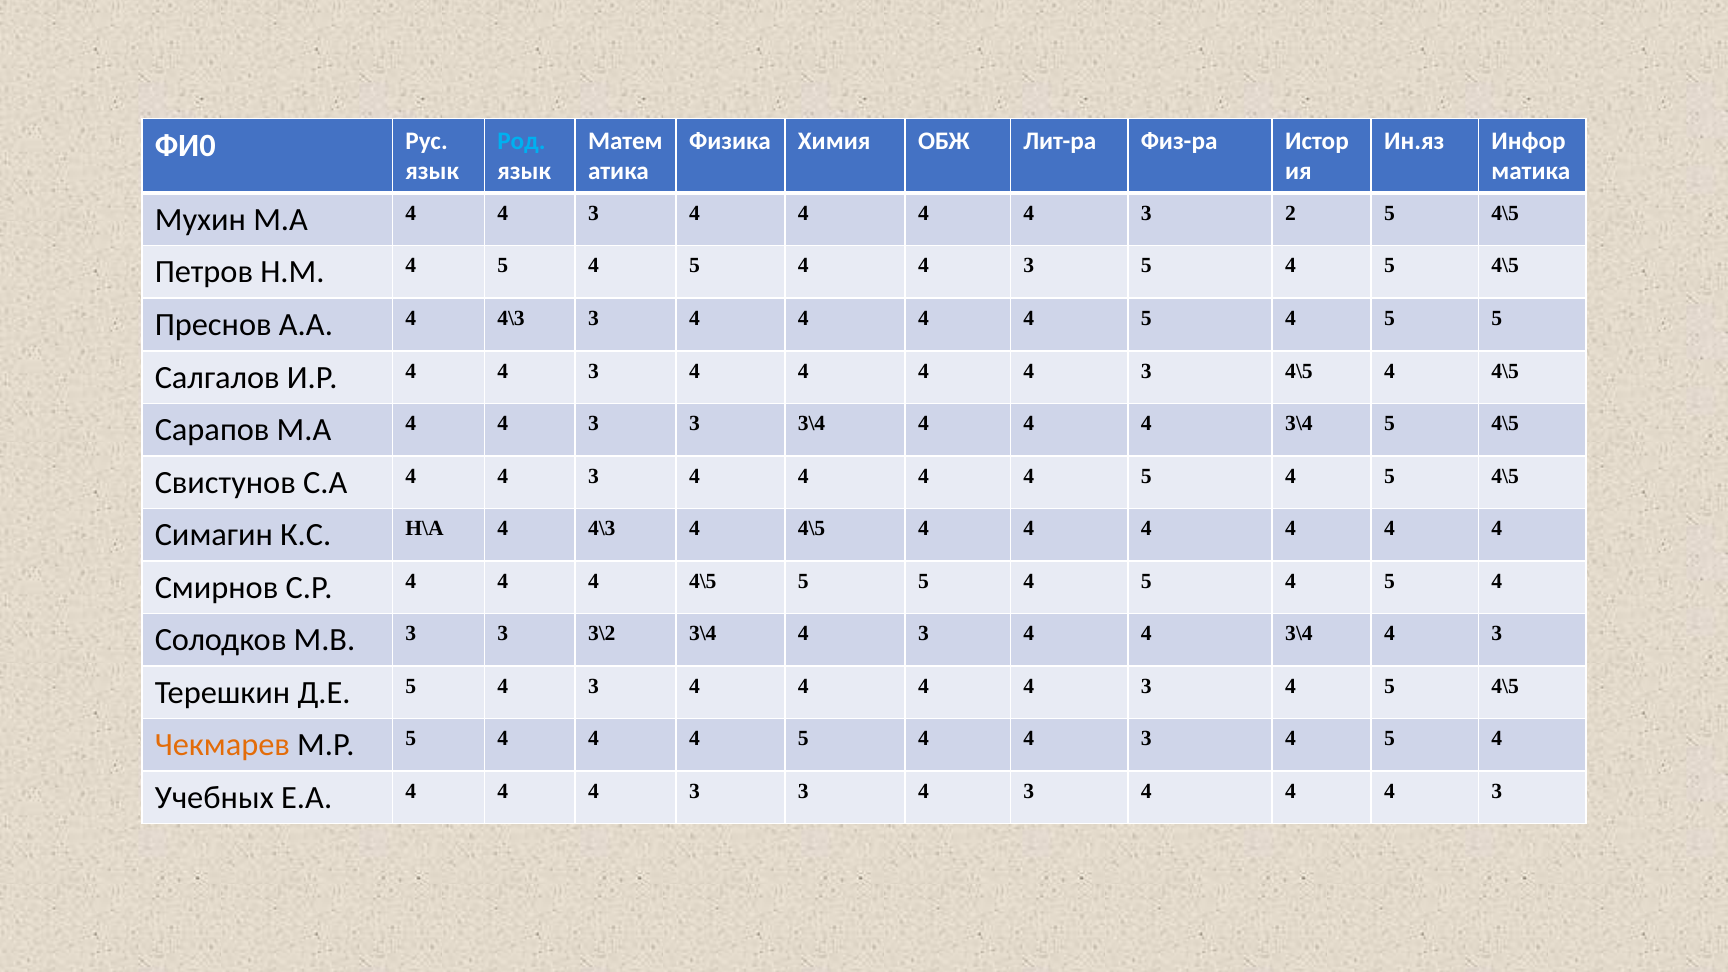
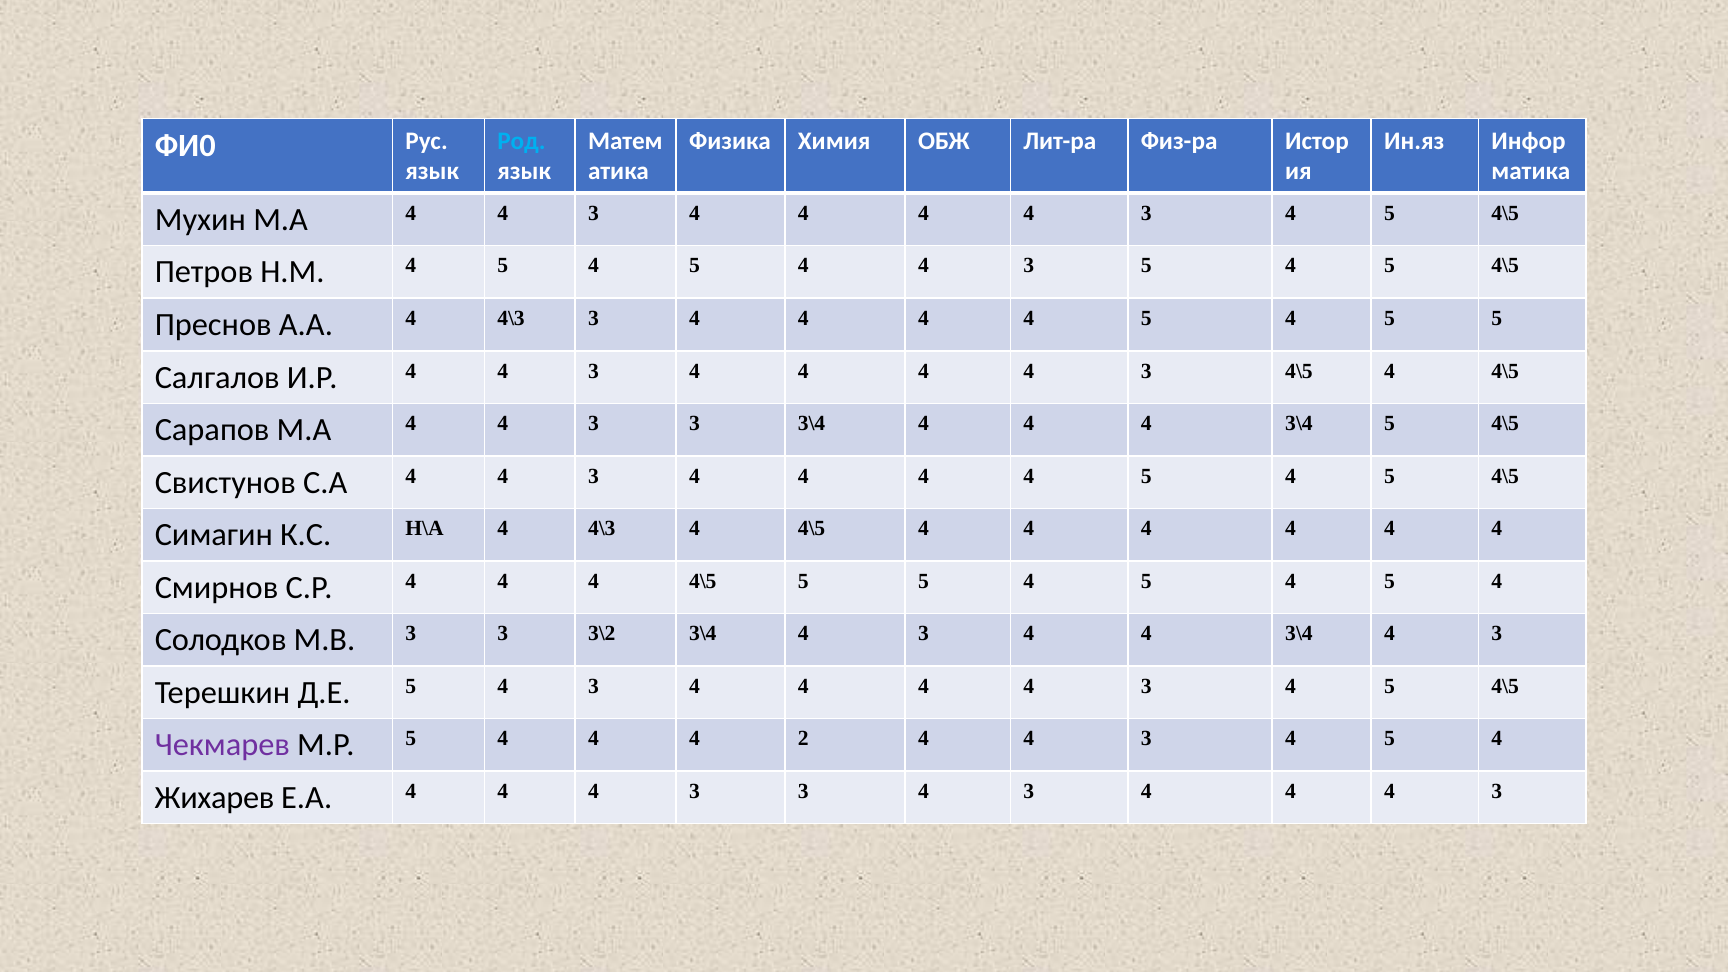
2: 2 -> 4 (1291, 213)
Чекмарев colour: orange -> purple (222, 745)
5: 5 -> 2 (803, 739)
Учебных: Учебных -> Жихарев (215, 798)
